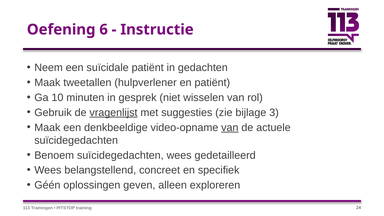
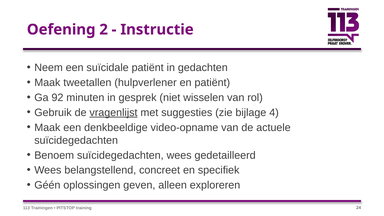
6: 6 -> 2 (104, 30)
10: 10 -> 92 (57, 98)
3: 3 -> 4 (274, 113)
van underline: present -> none (230, 128)
